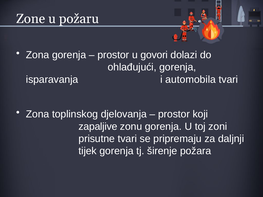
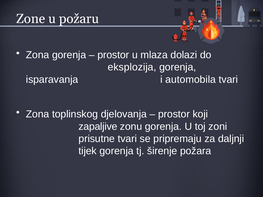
govori: govori -> mlaza (154, 55)
ohlađujući: ohlađujući -> eksplozija (132, 67)
